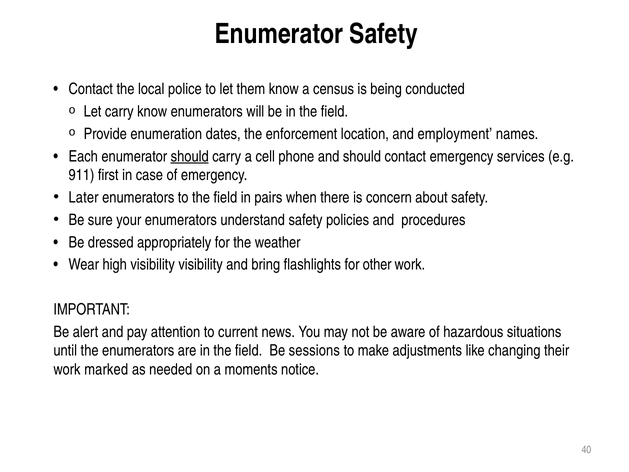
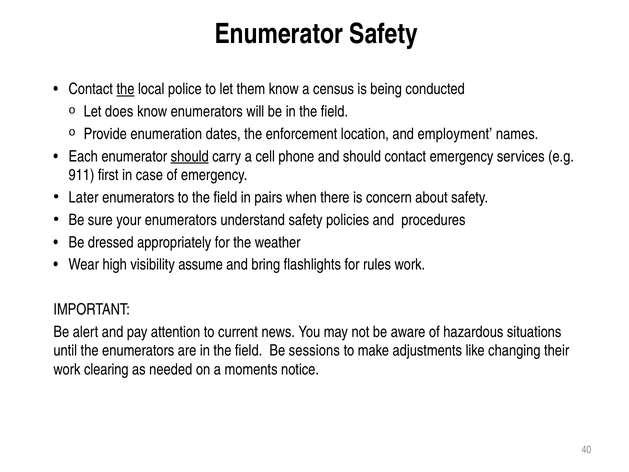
the underline: none -> present (125, 89)
Let carry: carry -> does (119, 112)
visibility visibility: visibility -> assume (201, 265)
other: other -> rules (377, 265)
marked: marked -> clearing (106, 369)
